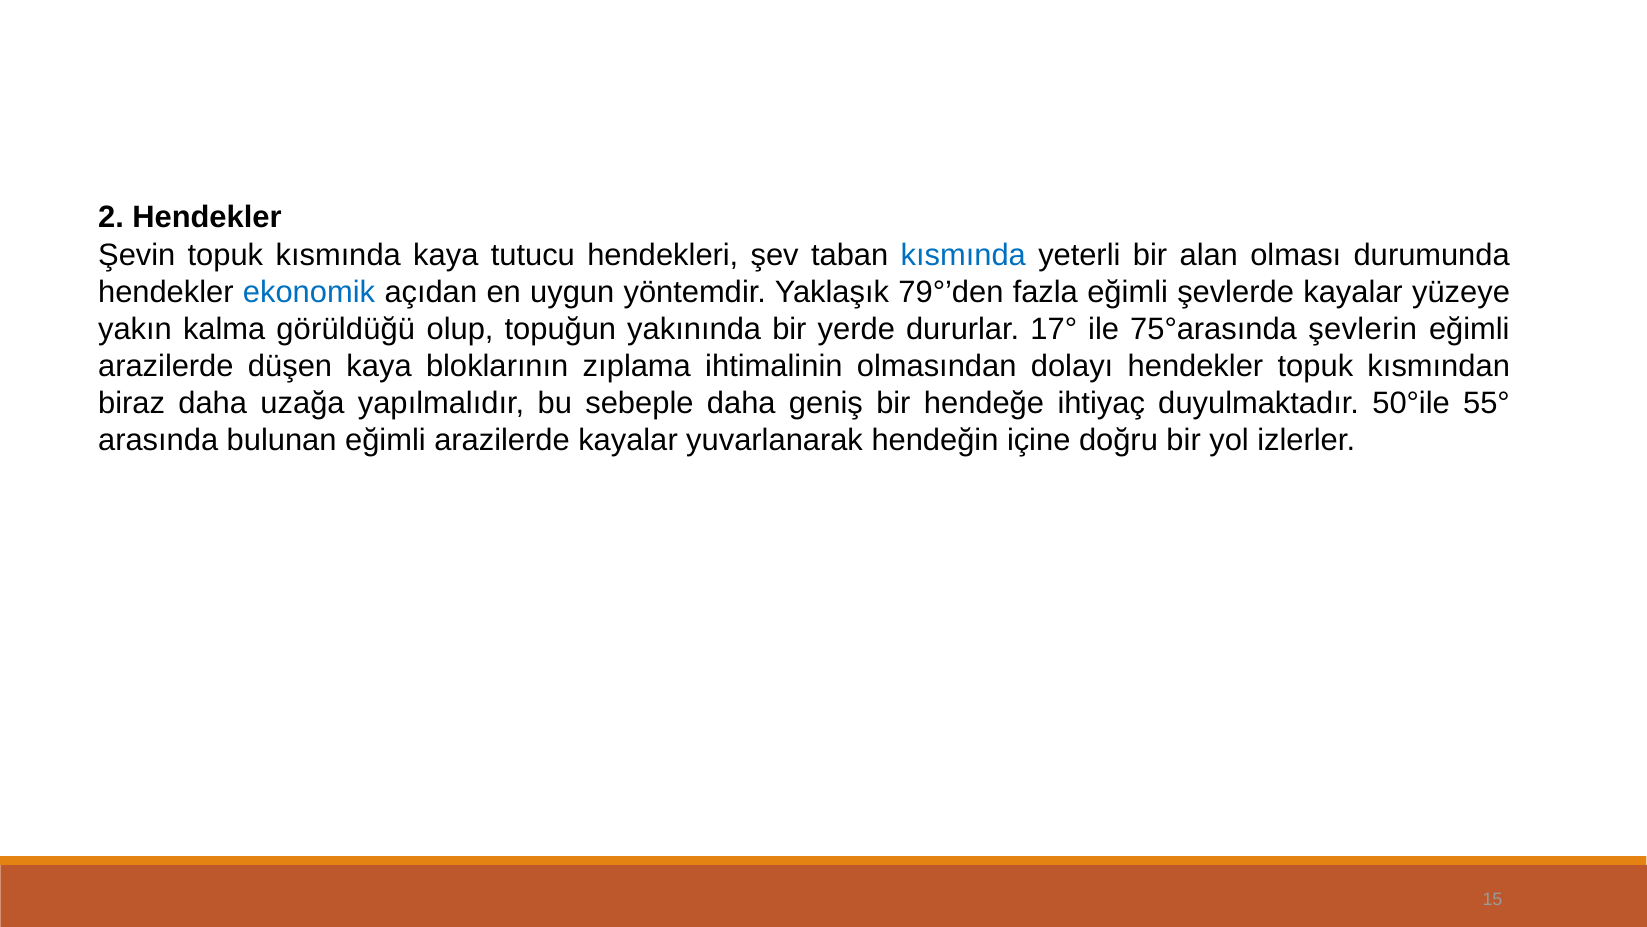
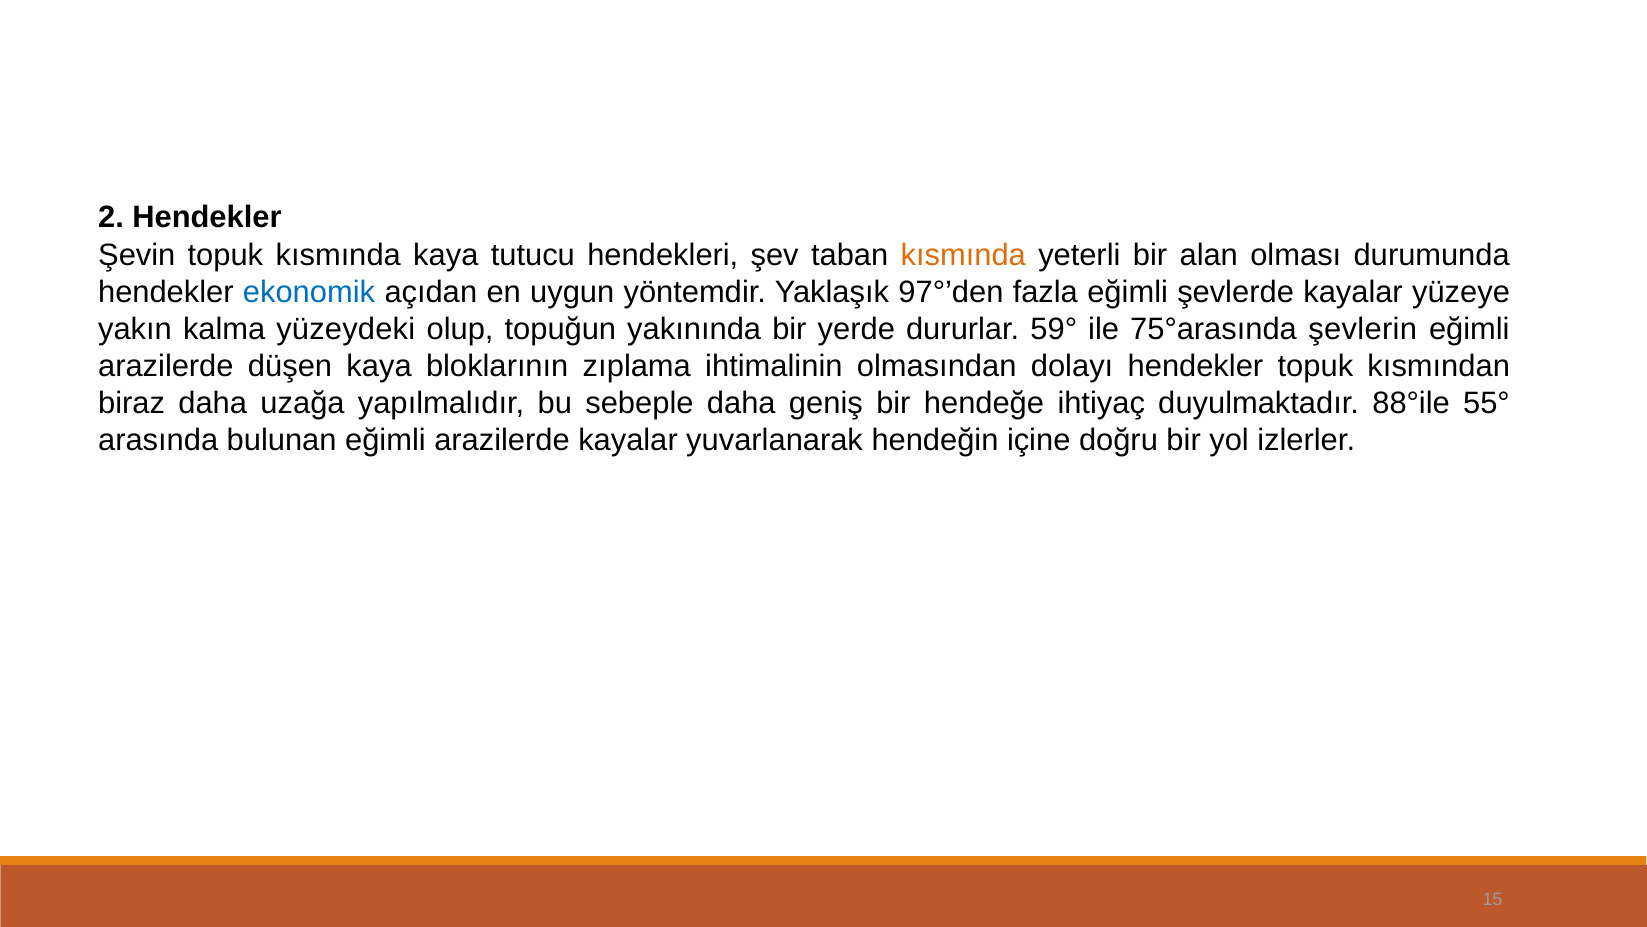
kısmında colour: blue -> orange (963, 255)
79°’den: 79°’den -> 97°’den (951, 292)
görüldüğü: görüldüğü -> yüzeydeki (346, 329)
17°: 17° -> 59° (1054, 329)
50°ile: 50°ile -> 88°ile (1411, 403)
